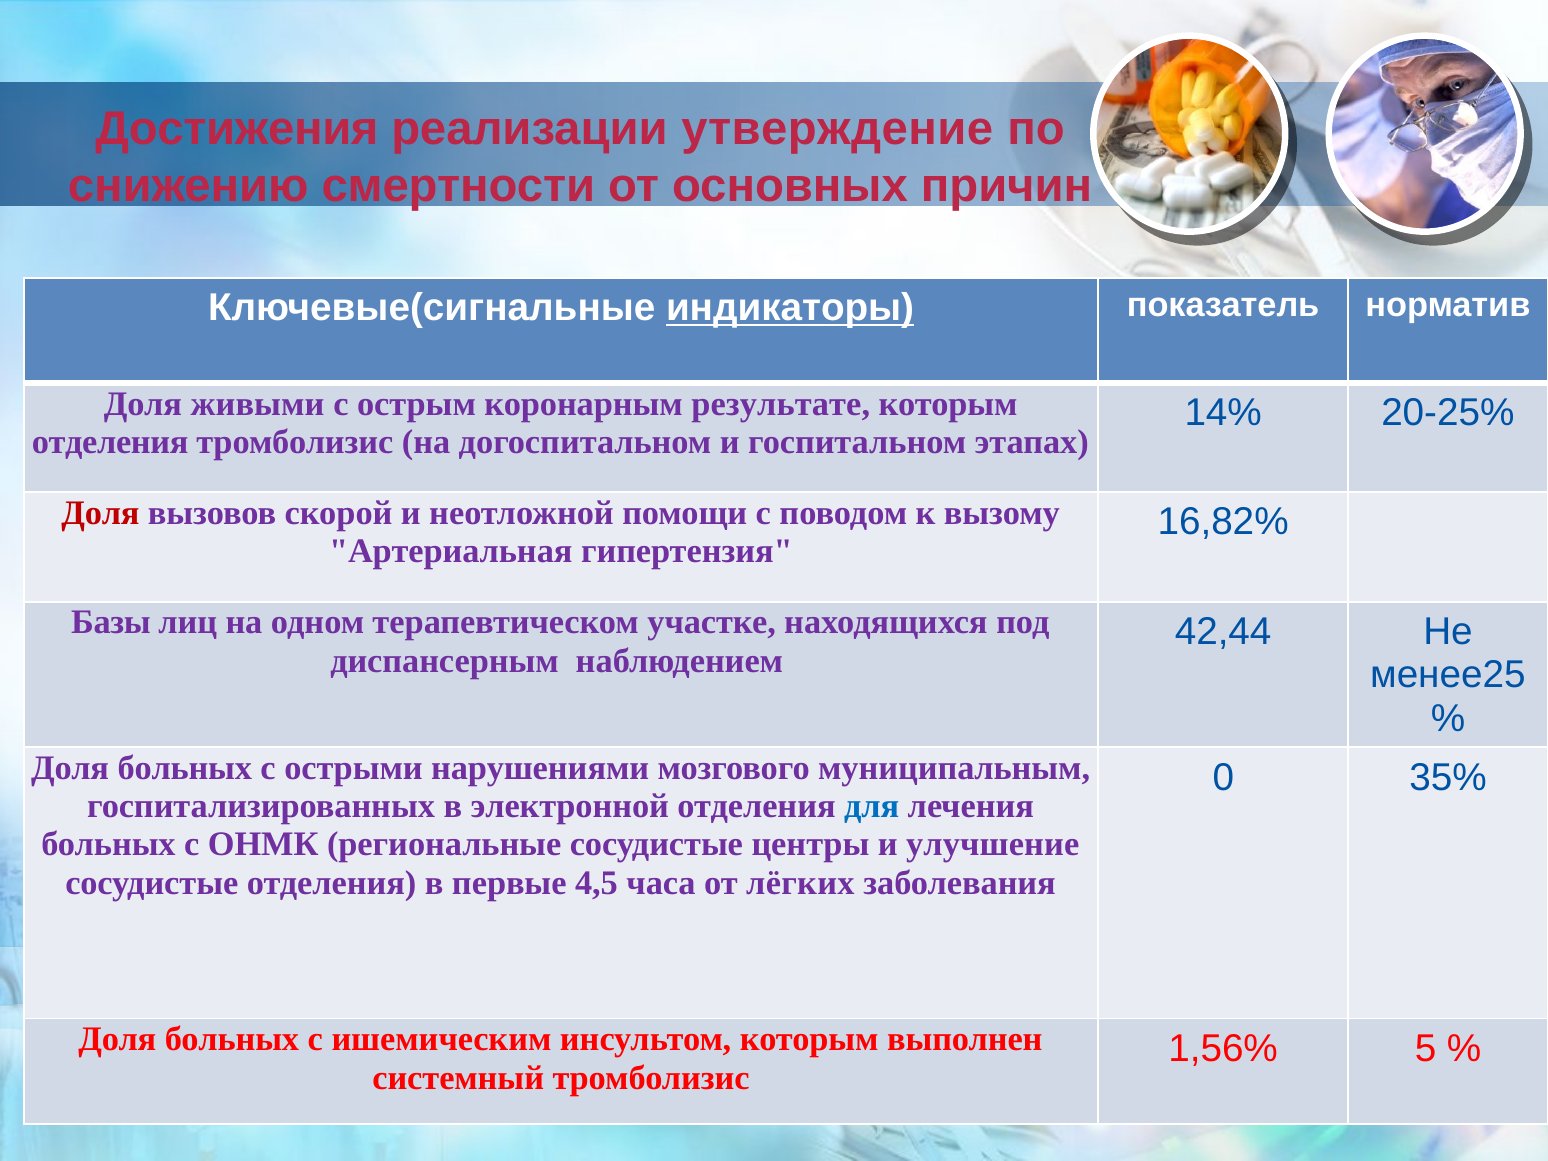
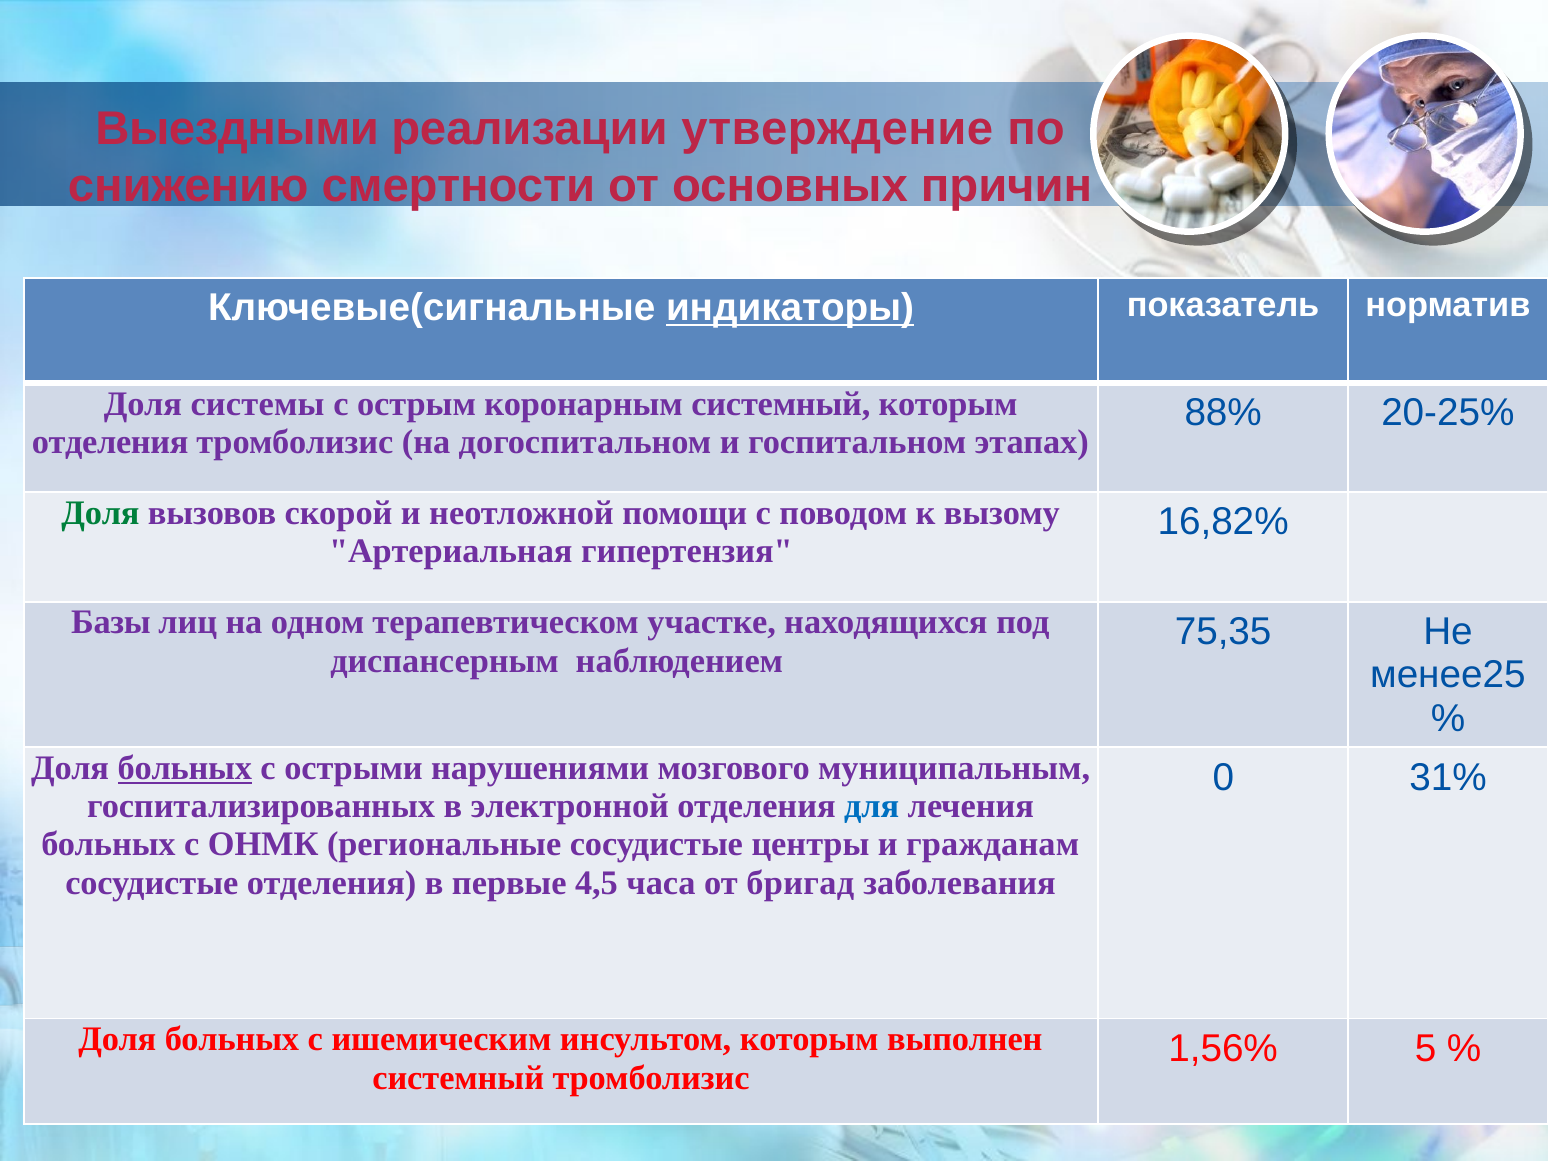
Достижения: Достижения -> Выездными (237, 129)
живыми: живыми -> системы (257, 404)
коронарным результате: результате -> системный (781, 404)
14%: 14% -> 88% (1223, 413)
Доля colour: red -> green (100, 513)
42,44: 42,44 -> 75,35 (1223, 632)
больных underline: none -> present (185, 768)
35%: 35% -> 31% (1448, 777)
улучшение: улучшение -> гражданам (993, 845)
лёгких: лёгких -> бригад (800, 883)
